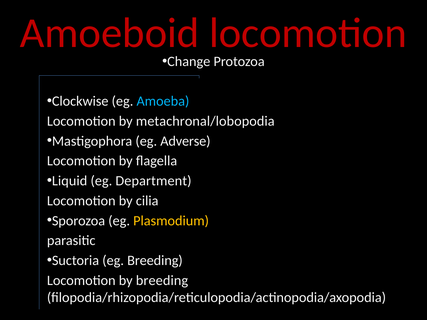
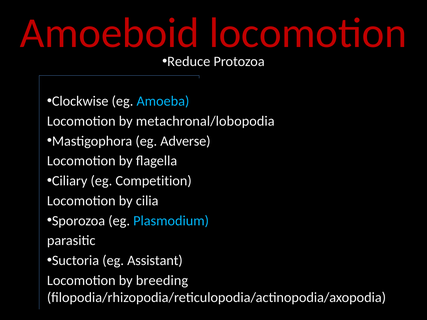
Change: Change -> Reduce (189, 61)
Liquid: Liquid -> Ciliary (70, 181)
Department: Department -> Competition (154, 181)
Plasmodium colour: yellow -> light blue (171, 221)
eg Breeding: Breeding -> Assistant (155, 261)
